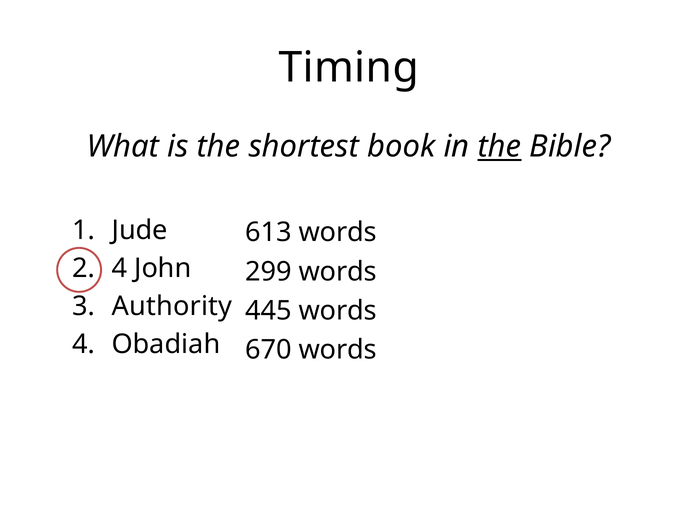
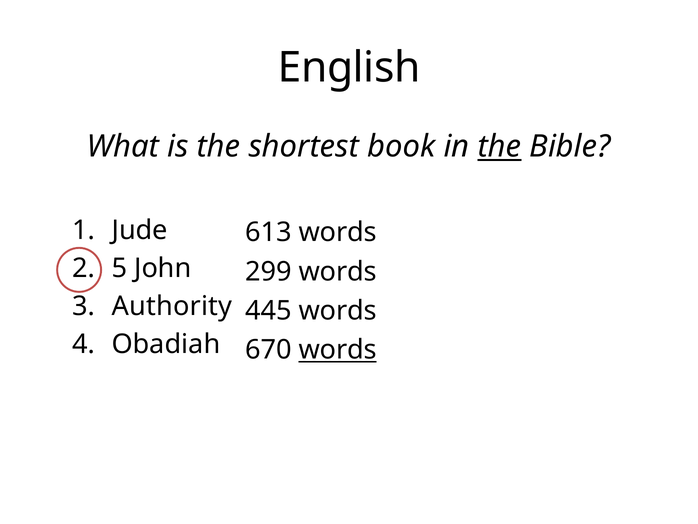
Timing: Timing -> English (349, 68)
4: 4 -> 5 (119, 268)
words underline: none -> present (338, 350)
